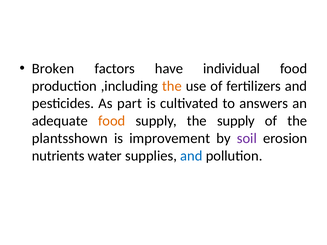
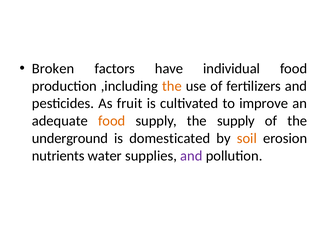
part: part -> fruit (130, 104)
answers: answers -> improve (264, 104)
plantsshown: plantsshown -> underground (70, 138)
improvement: improvement -> domesticated (170, 138)
soil colour: purple -> orange (247, 138)
and colour: blue -> purple (191, 156)
